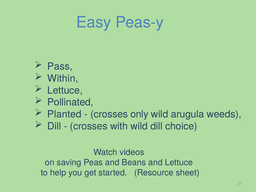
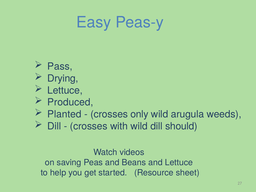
Within: Within -> Drying (63, 78)
Pollinated: Pollinated -> Produced (70, 102)
choice: choice -> should (181, 126)
